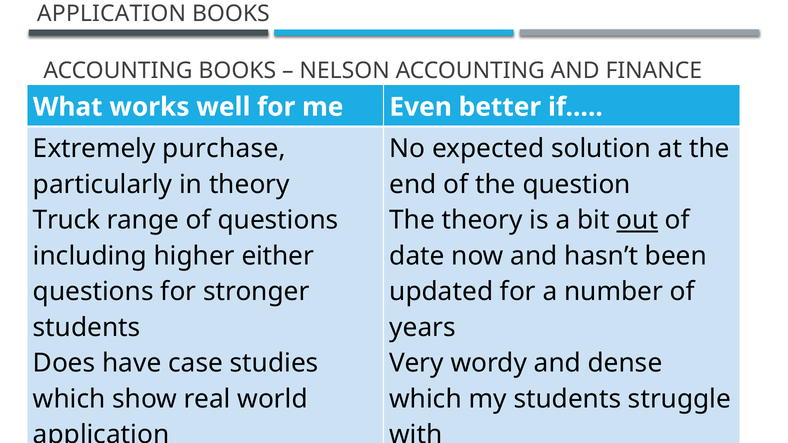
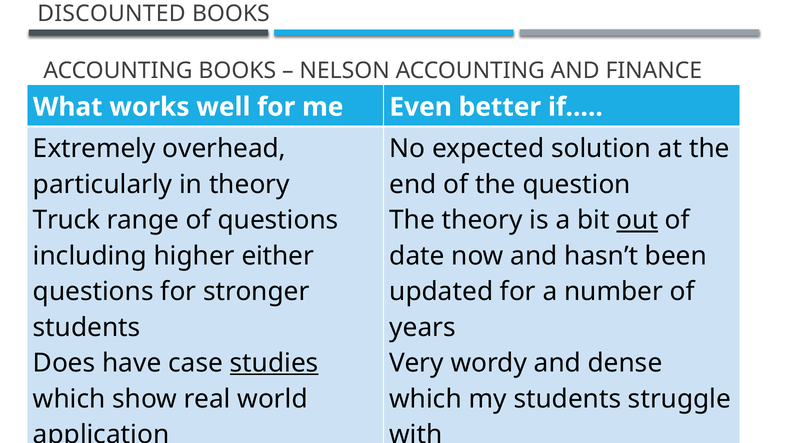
APPLICATION: APPLICATION -> DISCOUNTED (111, 14)
purchase: purchase -> overhead (224, 149)
studies underline: none -> present (274, 363)
